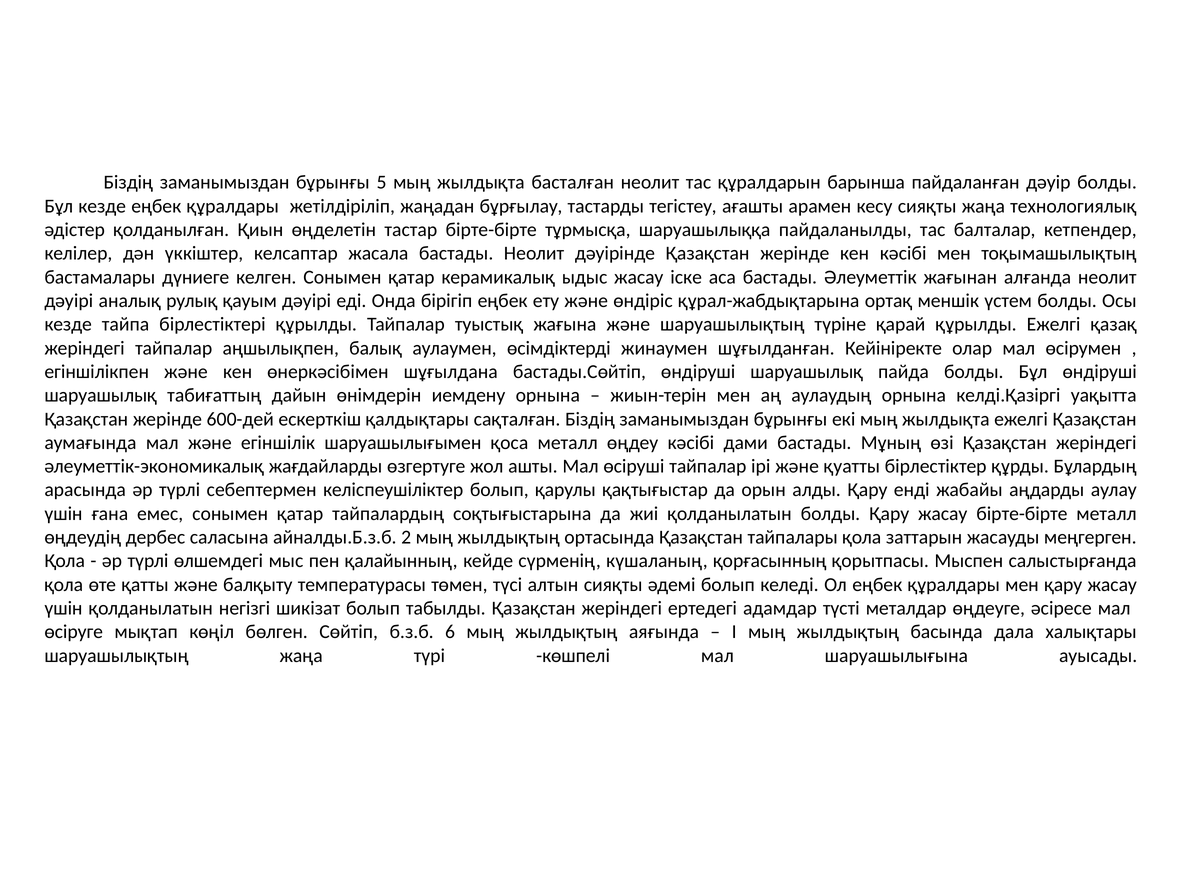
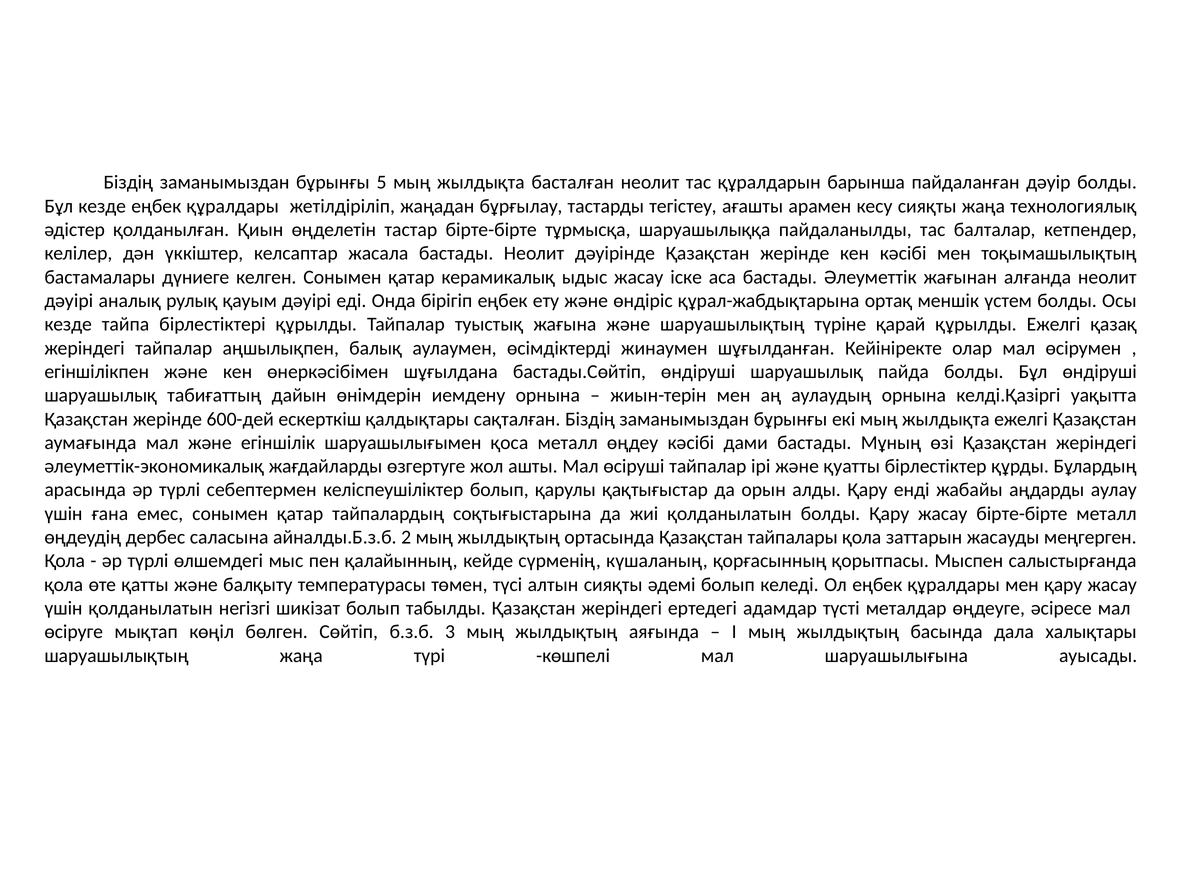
6: 6 -> 3 (450, 632)
